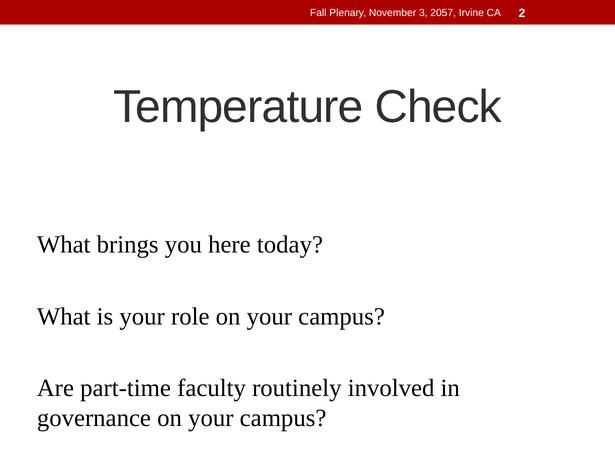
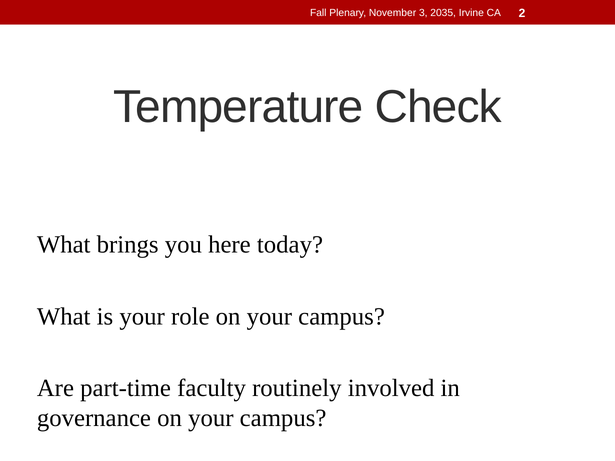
2057: 2057 -> 2035 (443, 13)
